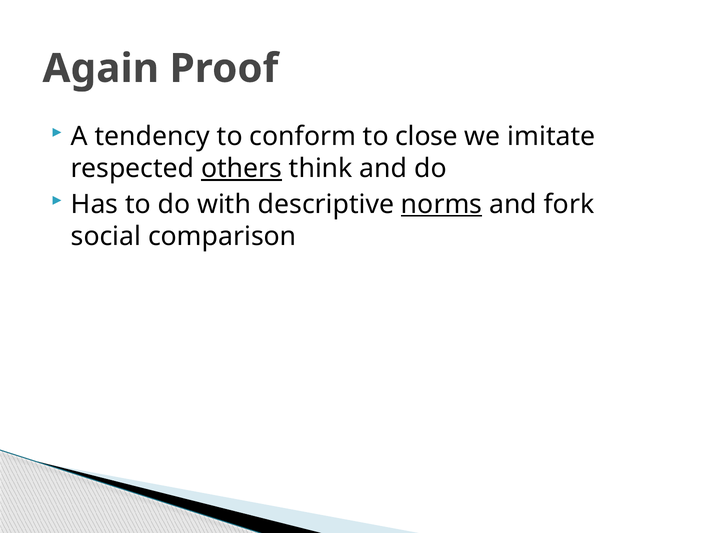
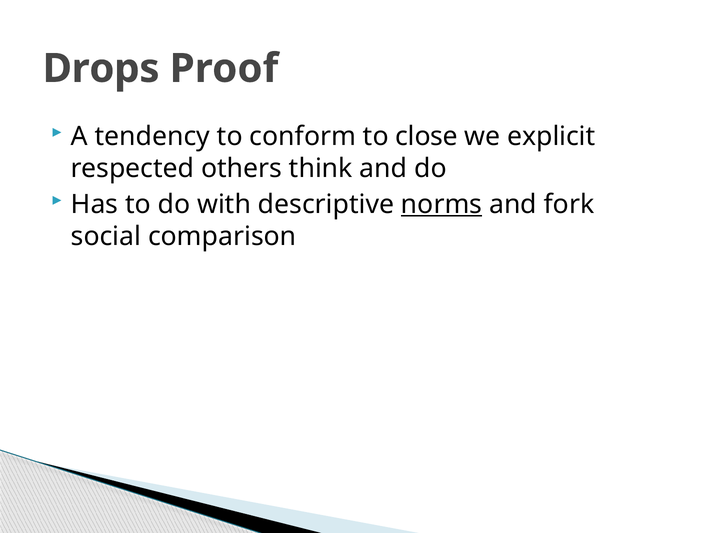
Again: Again -> Drops (101, 69)
imitate: imitate -> explicit (551, 136)
others underline: present -> none (242, 168)
